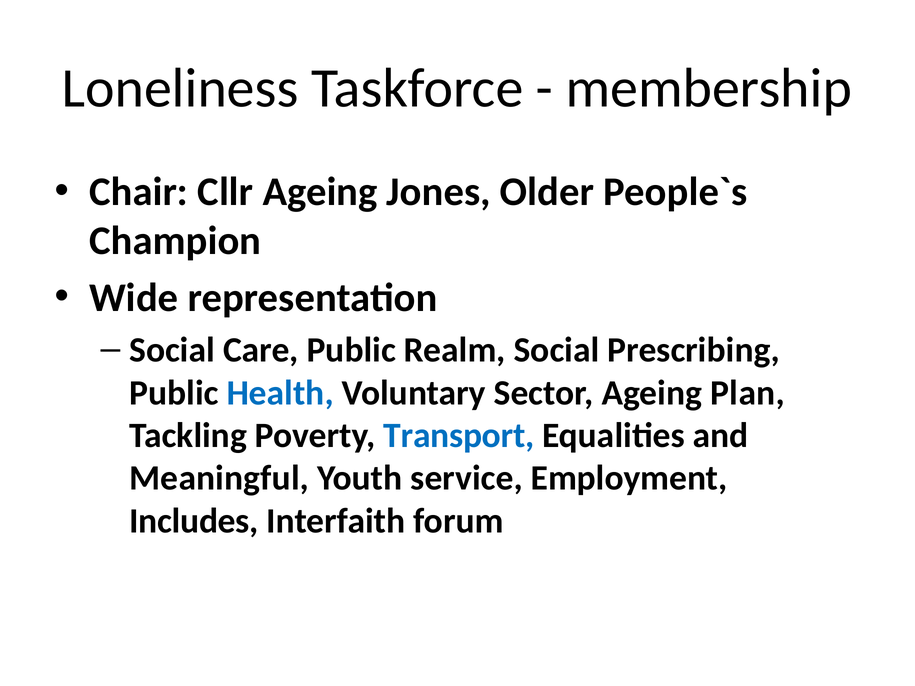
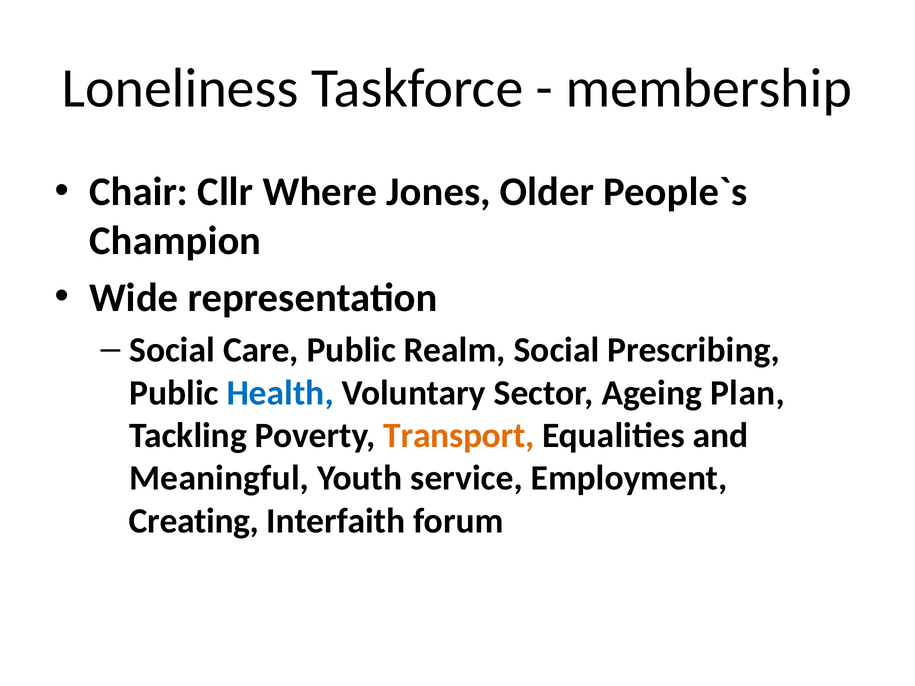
Cllr Ageing: Ageing -> Where (320, 192)
Transport colour: blue -> orange (459, 436)
Includes: Includes -> Creating (194, 521)
